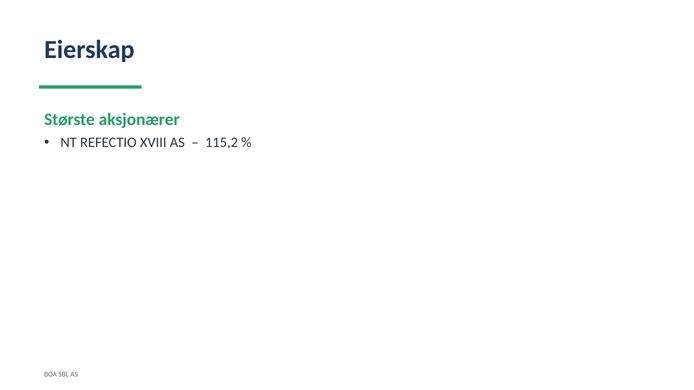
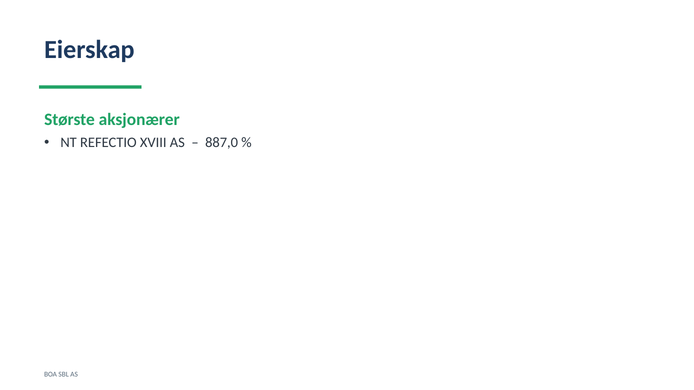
115,2: 115,2 -> 887,0 (222, 143)
